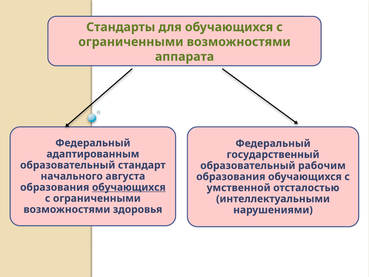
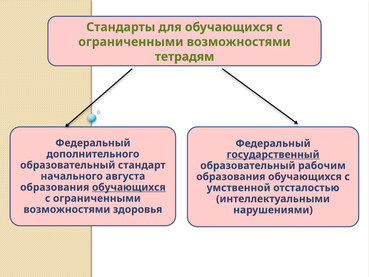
аппарата: аппарата -> тетрадям (185, 57)
адаптированным: адаптированным -> дополнительного (93, 154)
государственный underline: none -> present (273, 154)
